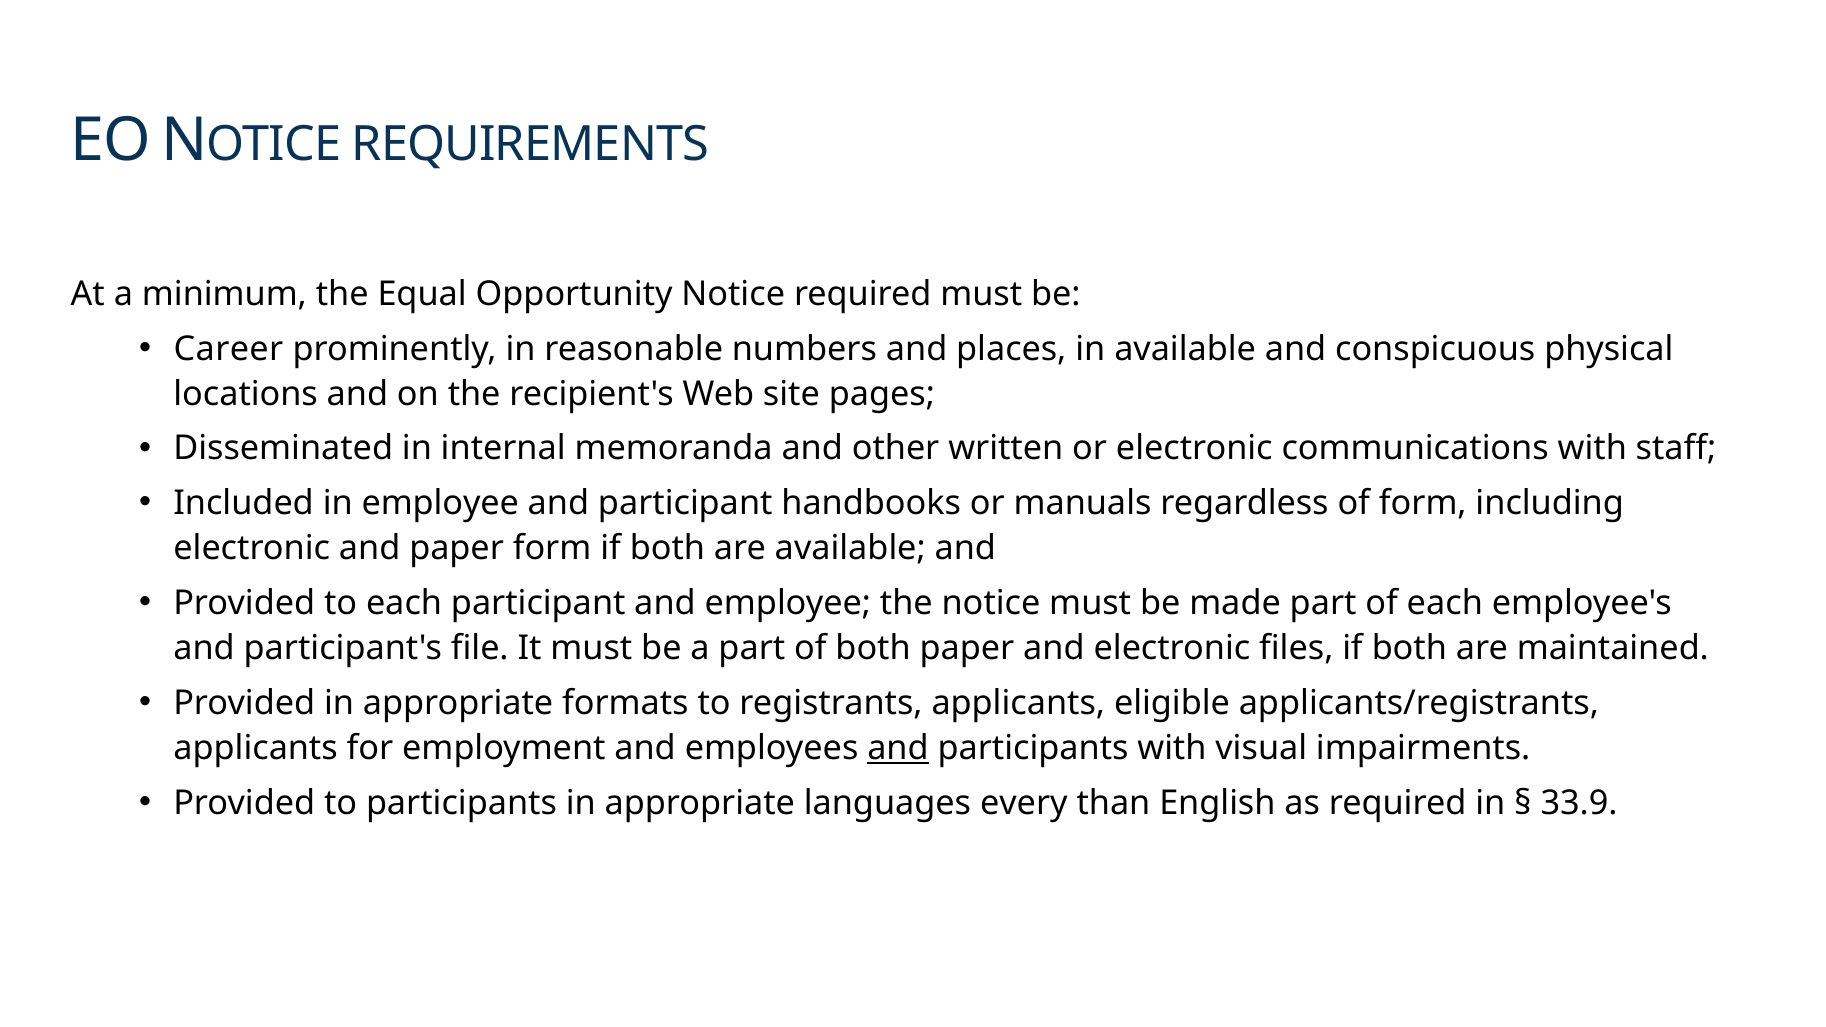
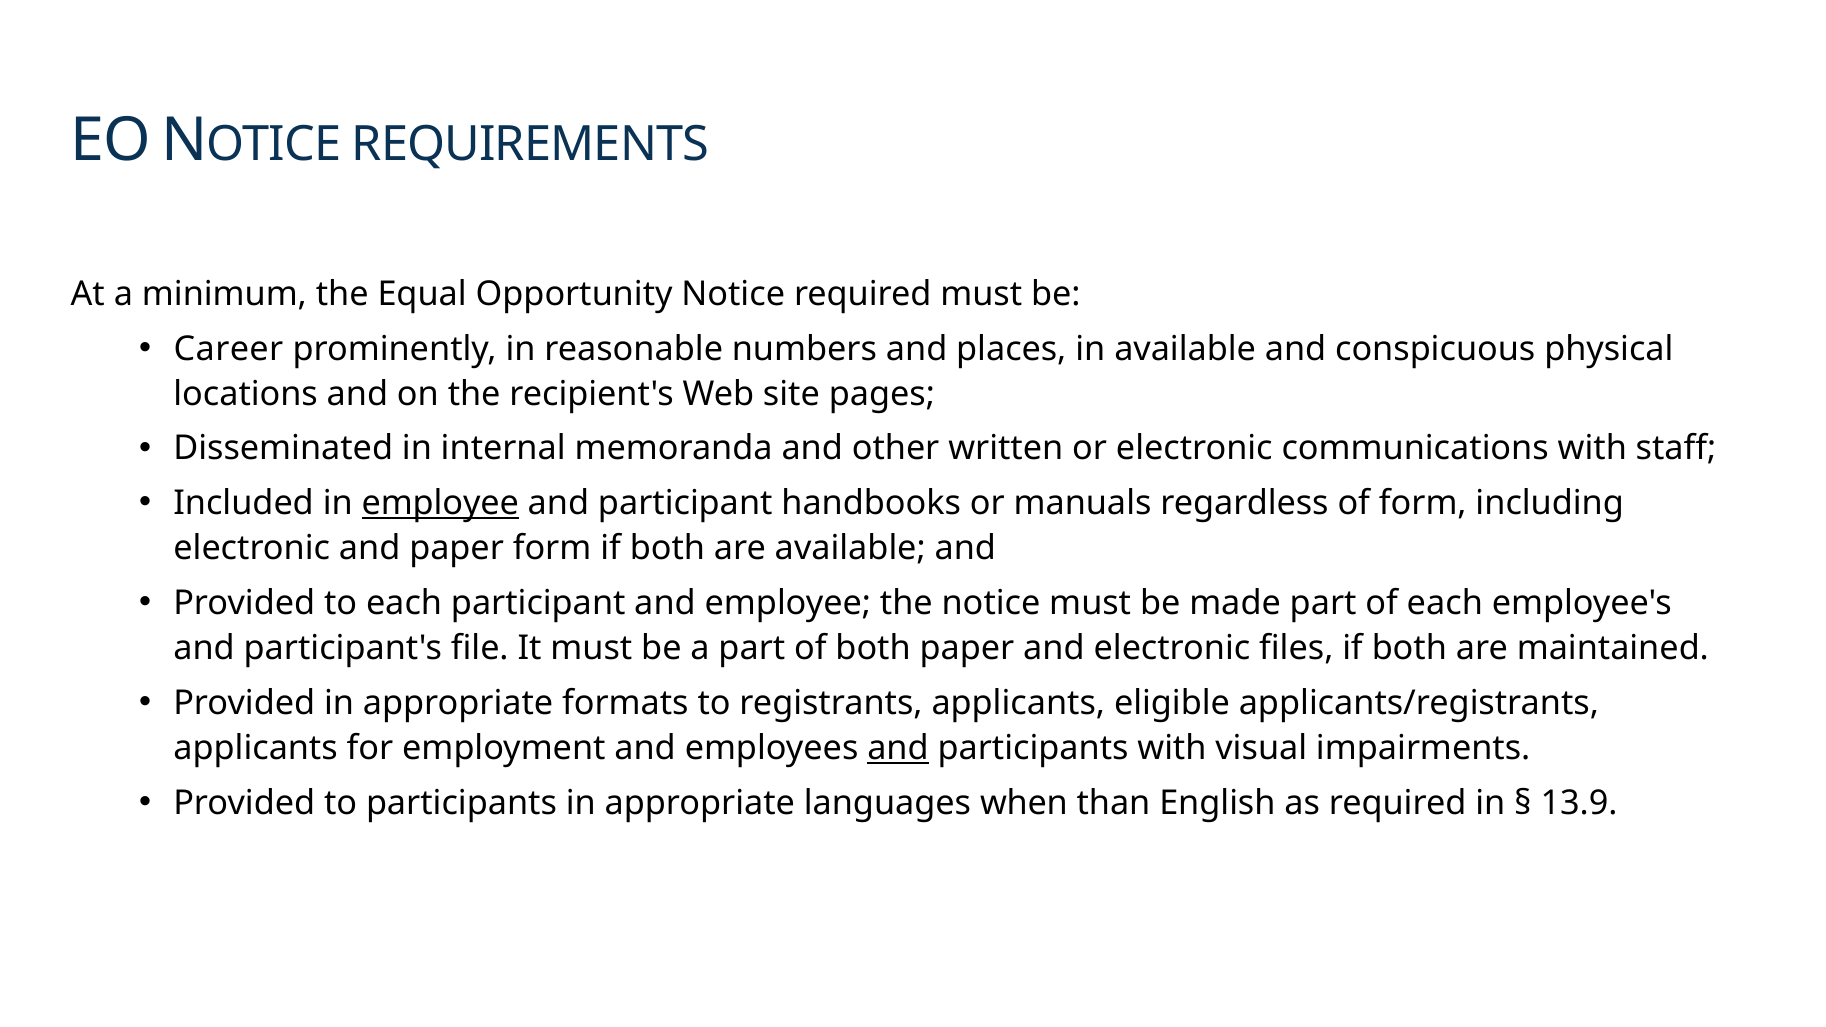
employee underline: none -> present (440, 503)
every: every -> when (1024, 803)
33.9: 33.9 -> 13.9 (1579, 803)
